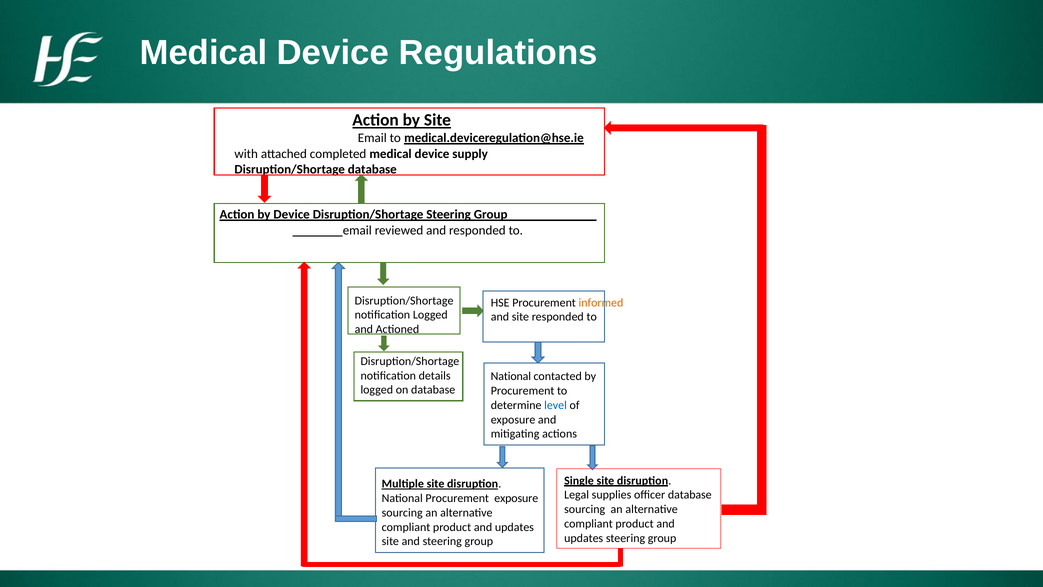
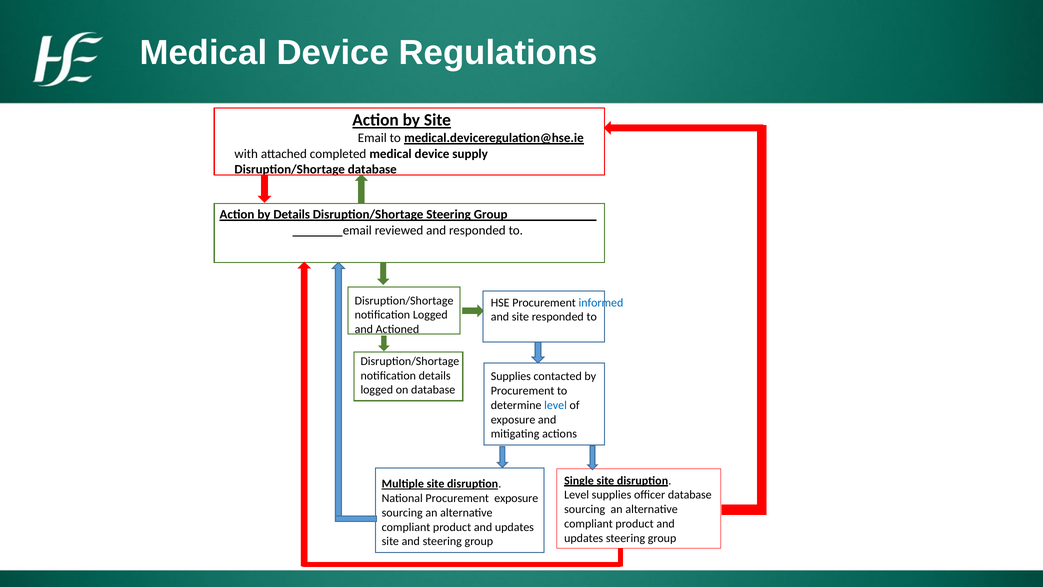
by Device: Device -> Details (292, 215)
informed colour: orange -> blue (601, 303)
National: National -> Supplies (511, 376)
Legal: Legal -> Level (577, 495)
